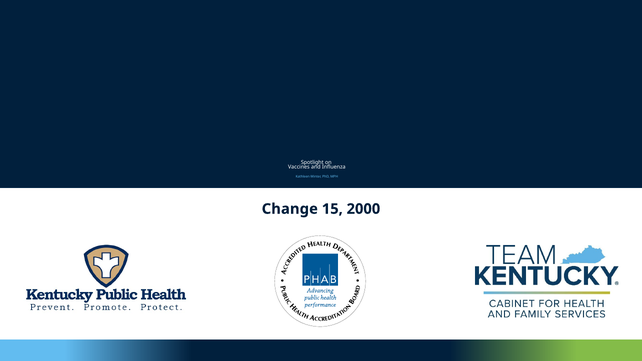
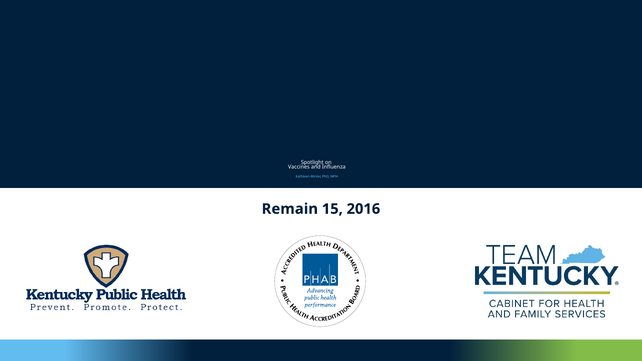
Change: Change -> Remain (290, 209)
2000: 2000 -> 2016 (363, 209)
